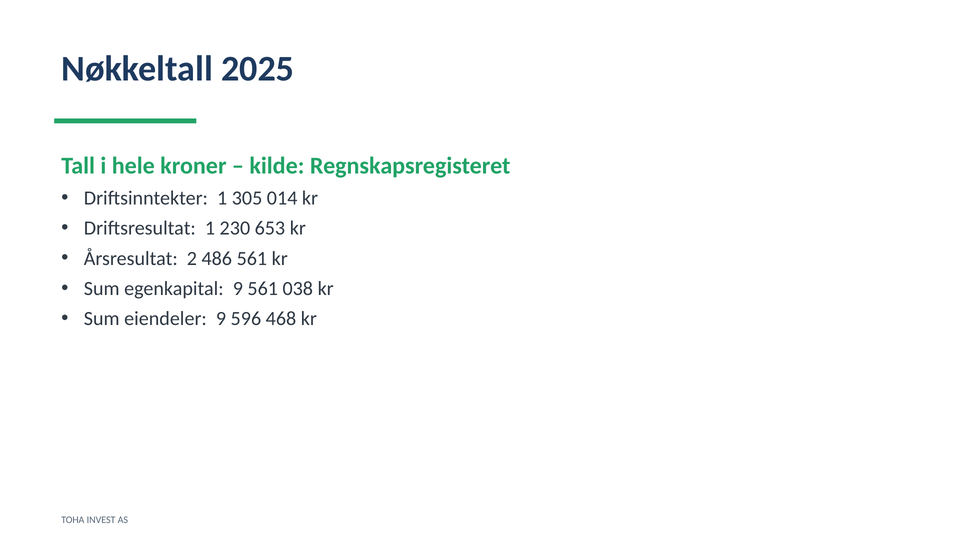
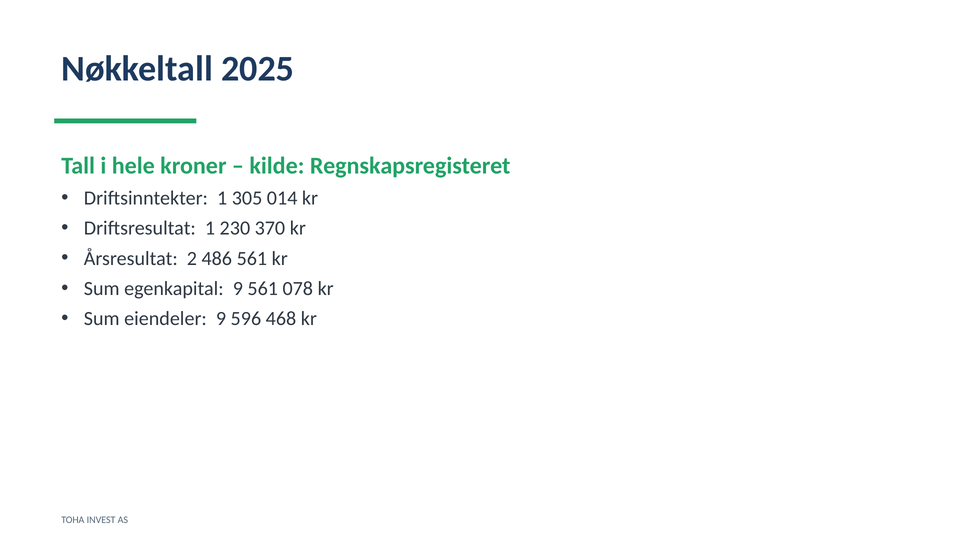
653: 653 -> 370 (270, 228)
038: 038 -> 078 (298, 288)
